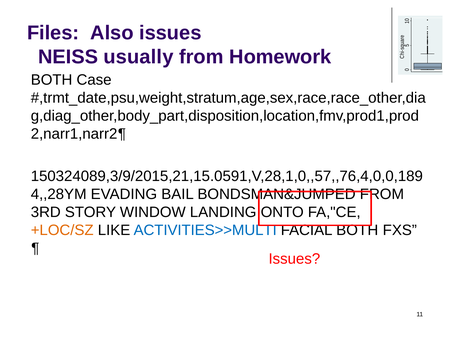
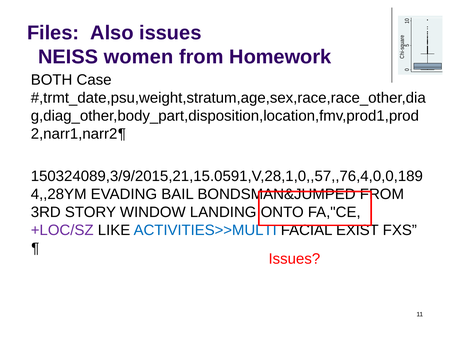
usually: usually -> women (139, 57)
+LOC/SZ colour: orange -> purple (62, 230)
FACIAL BOTH: BOTH -> EXIST (357, 230)
